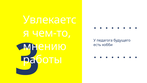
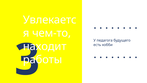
мнению: мнению -> находит (45, 46)
